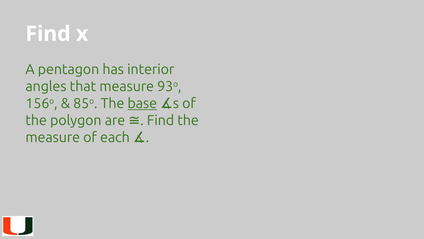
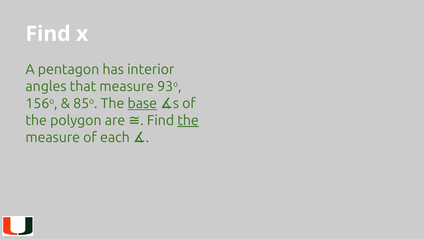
the underline: none -> present (188, 120)
